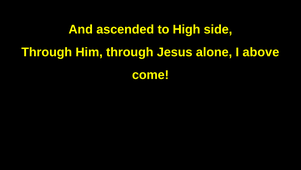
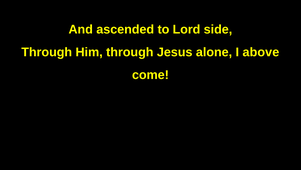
High: High -> Lord (186, 29)
